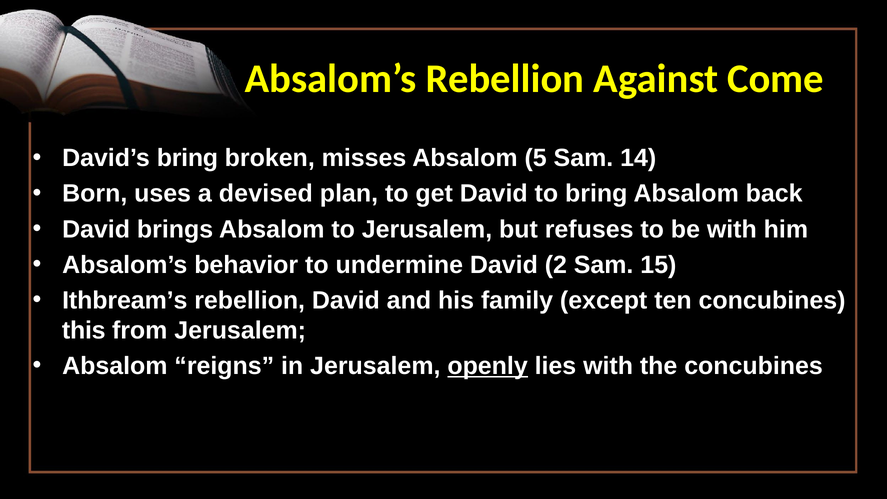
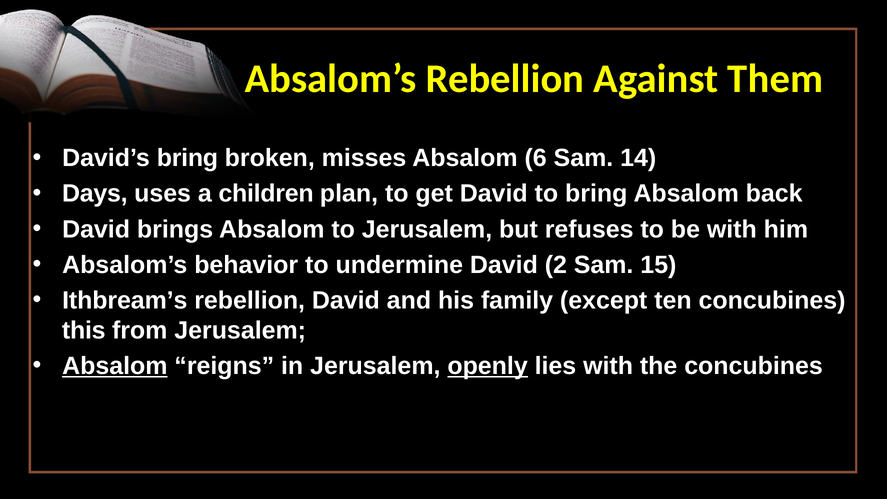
Come: Come -> Them (775, 79)
5: 5 -> 6 (536, 158)
Born: Born -> Days (95, 194)
devised: devised -> children (266, 194)
Absalom underline: none -> present (115, 366)
